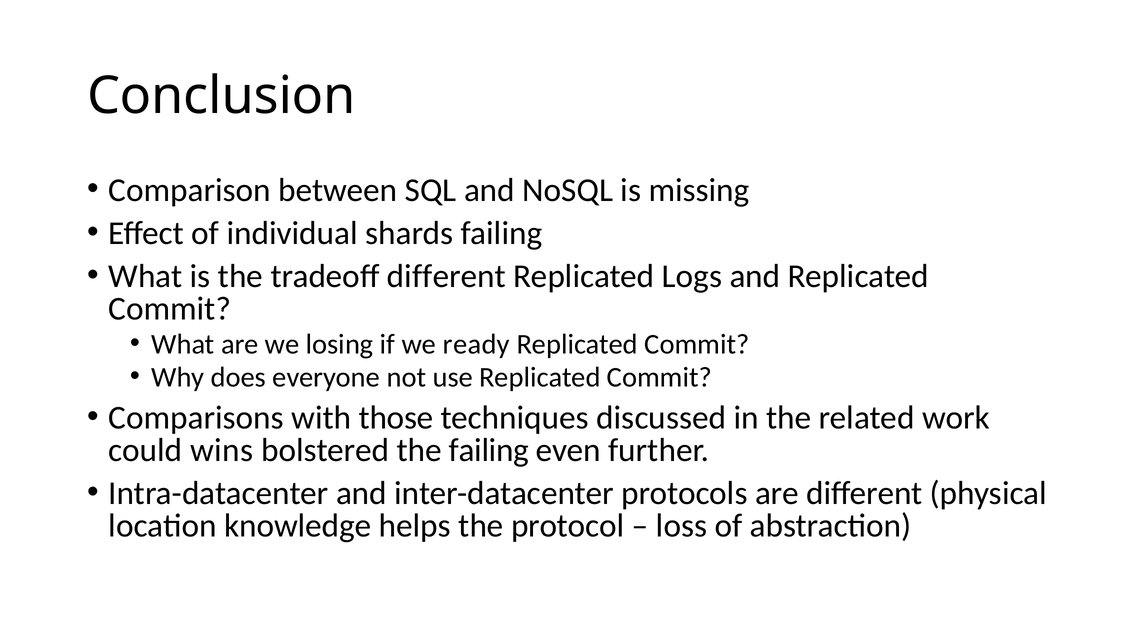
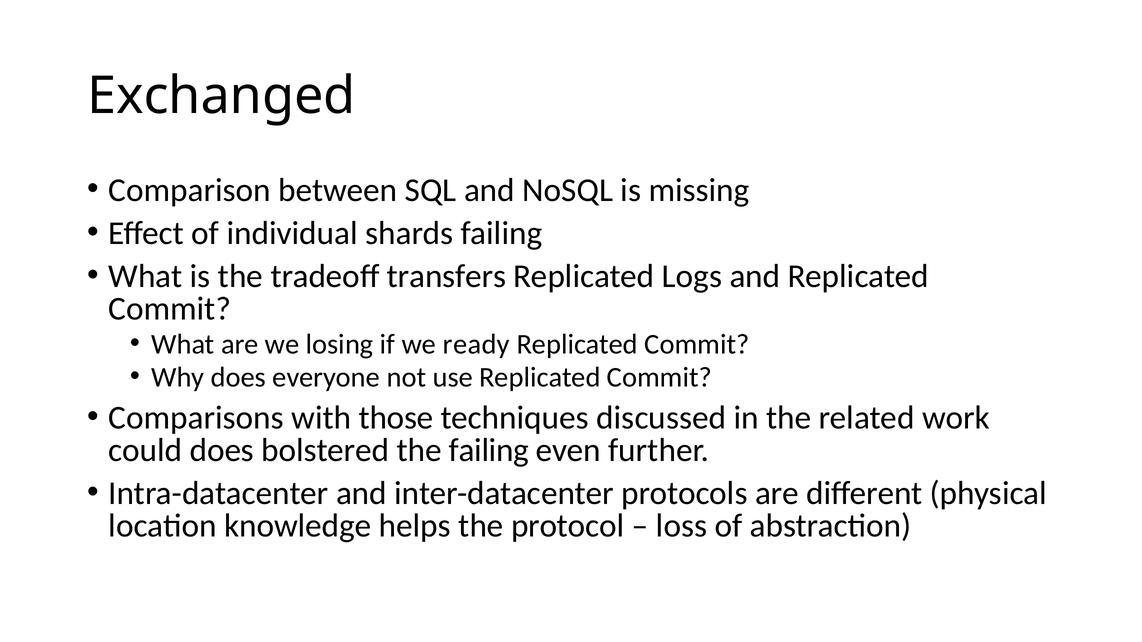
Conclusion: Conclusion -> Exchanged (221, 96)
tradeoff different: different -> transfers (447, 276)
could wins: wins -> does (222, 450)
